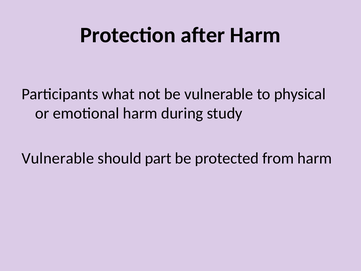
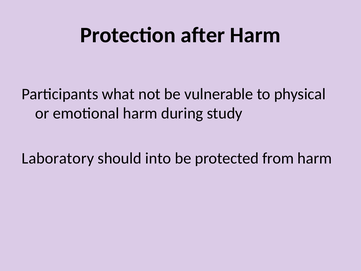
Vulnerable: Vulnerable -> Laboratory (58, 158)
part: part -> into (158, 158)
